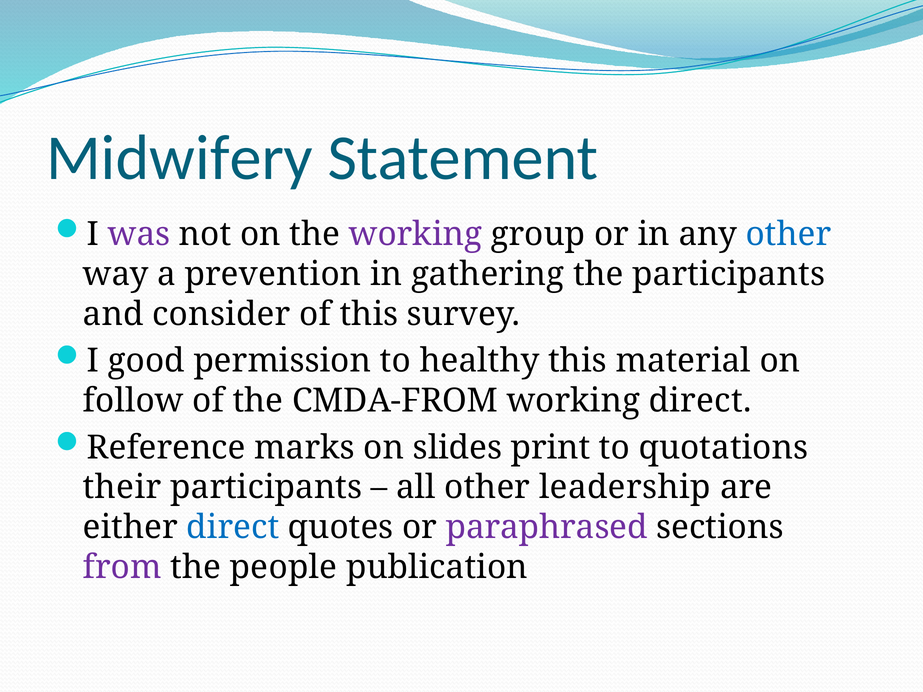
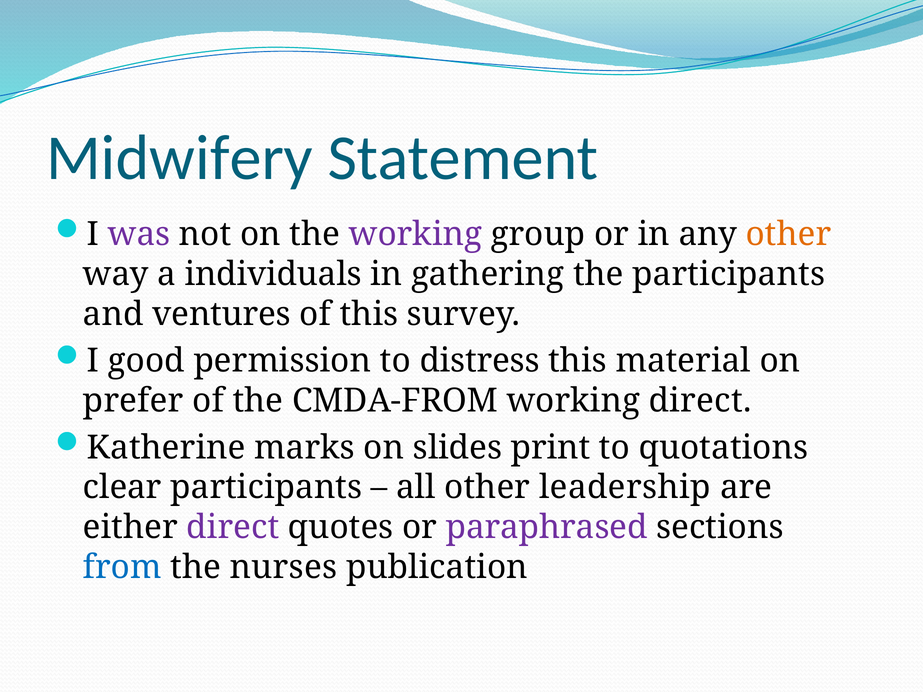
other colour: blue -> orange (788, 235)
prevention: prevention -> individuals (273, 275)
consider: consider -> ventures (222, 314)
healthy: healthy -> distress (480, 361)
follow: follow -> prefer (133, 401)
Reference: Reference -> Katherine (166, 448)
their: their -> clear (122, 488)
direct colour: blue -> purple (233, 528)
from colour: purple -> blue (122, 568)
people: people -> nurses (283, 568)
